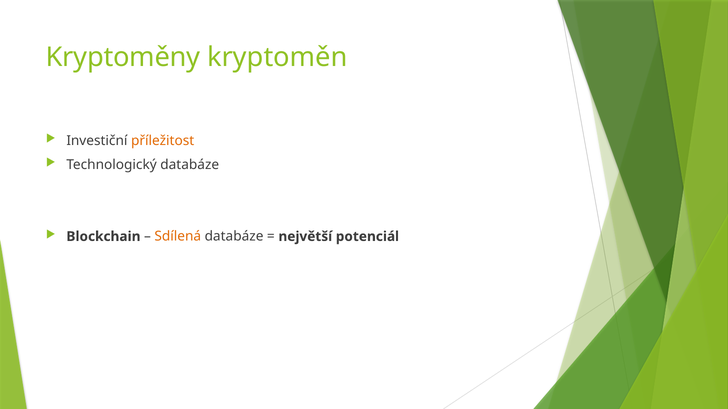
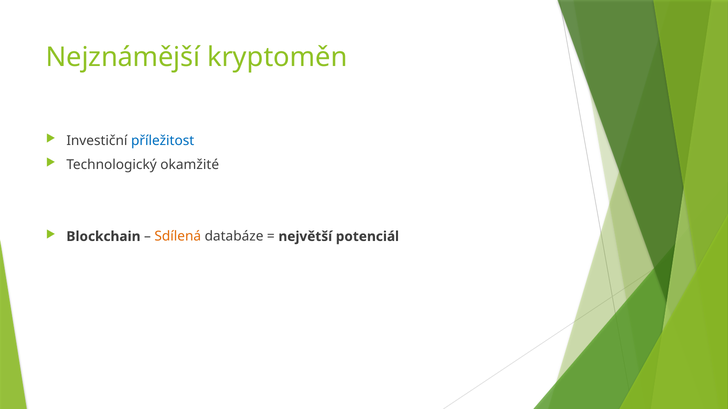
Kryptoměny: Kryptoměny -> Nejznámější (123, 57)
příležitost colour: orange -> blue (163, 141)
Technologický databáze: databáze -> okamžité (190, 165)
